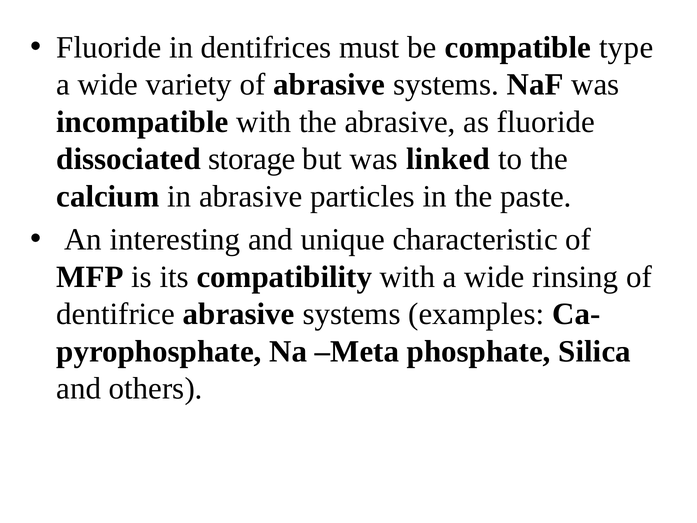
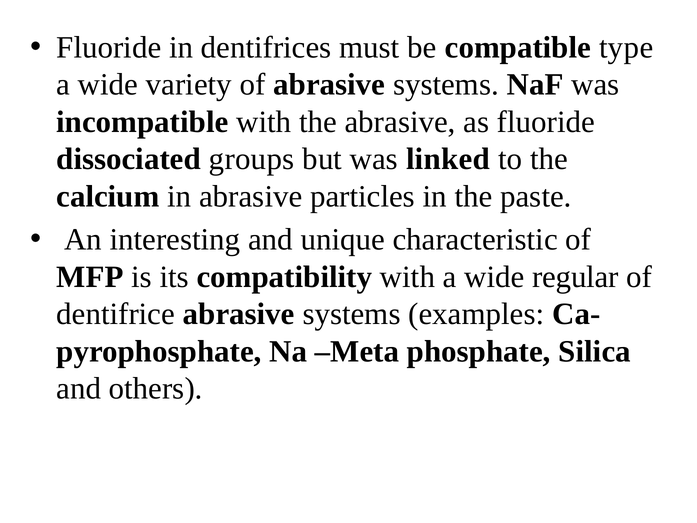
storage: storage -> groups (252, 159)
rinsing: rinsing -> regular (575, 277)
